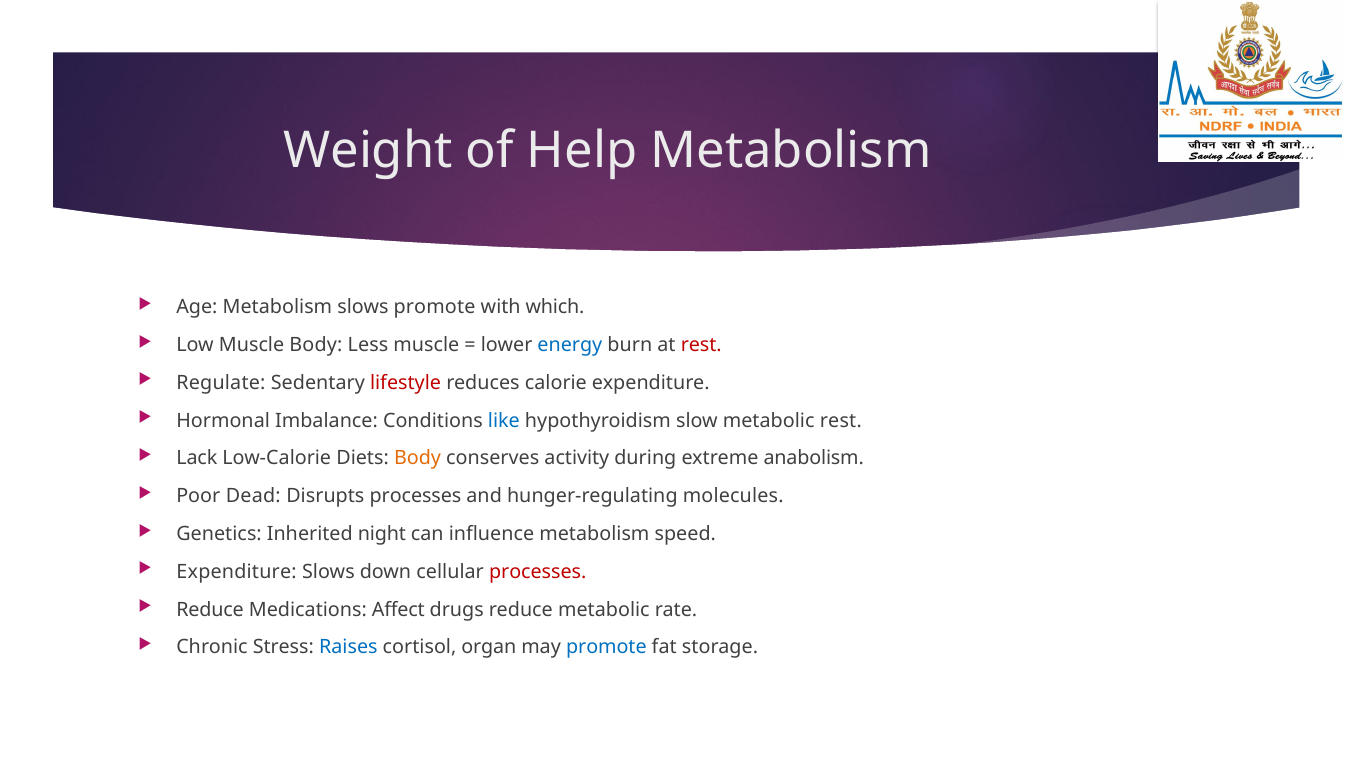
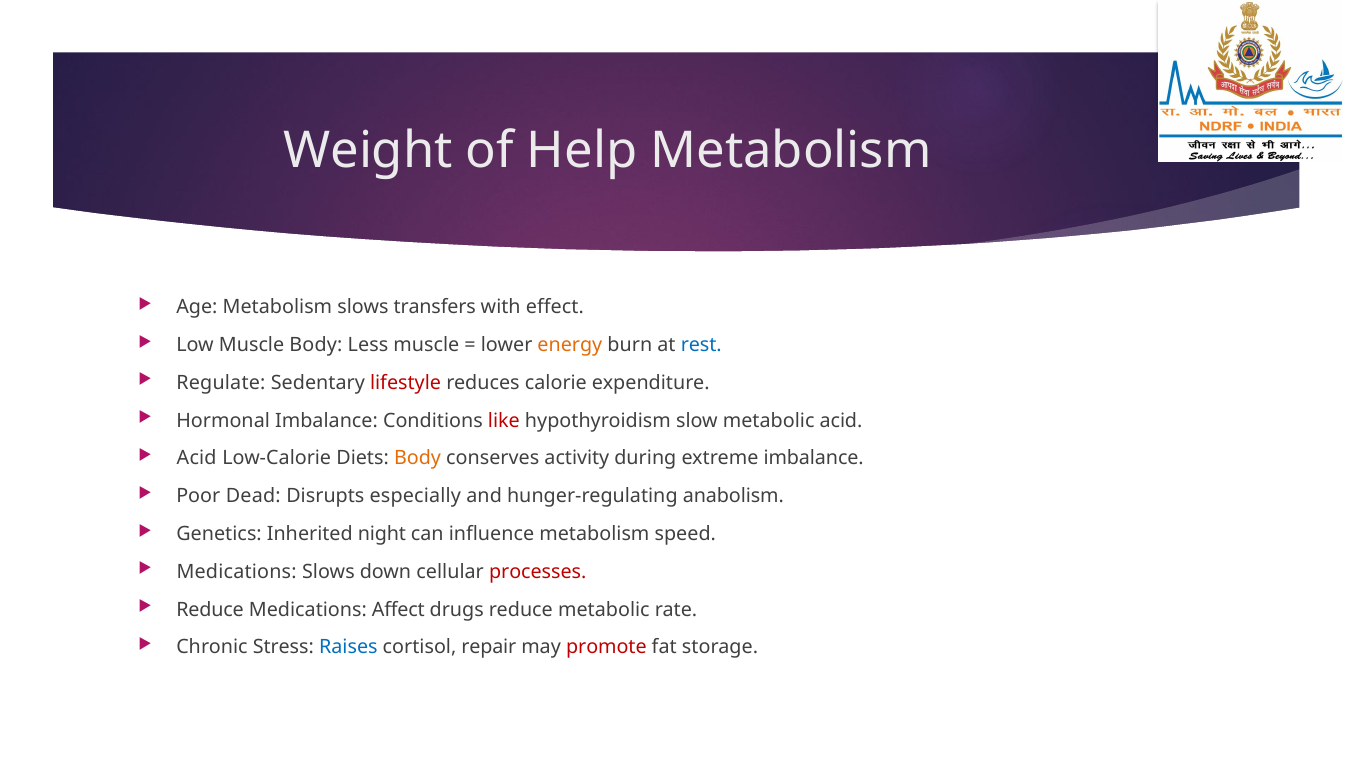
slows promote: promote -> transfers (435, 307)
which: which -> effect (555, 307)
energy colour: blue -> orange (570, 345)
rest colour: red -> blue (701, 345)
like colour: blue -> red (504, 421)
metabolic rest: rest -> acid (841, 421)
Lack: Lack -> Acid (197, 458)
extreme anabolism: anabolism -> imbalance (814, 458)
Disrupts processes: processes -> especially (415, 496)
molecules: molecules -> anabolism (733, 496)
Expenditure: Expenditure -> Medications (237, 572)
organ: organ -> repair (489, 647)
promote colour: blue -> red (606, 647)
